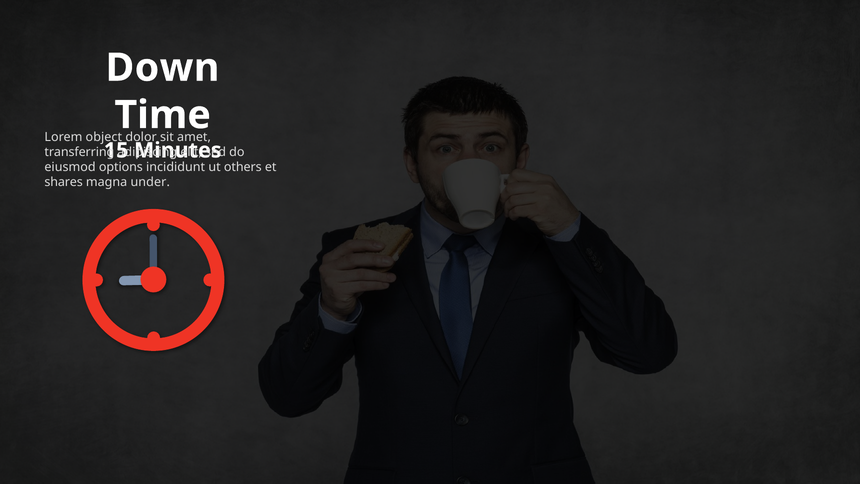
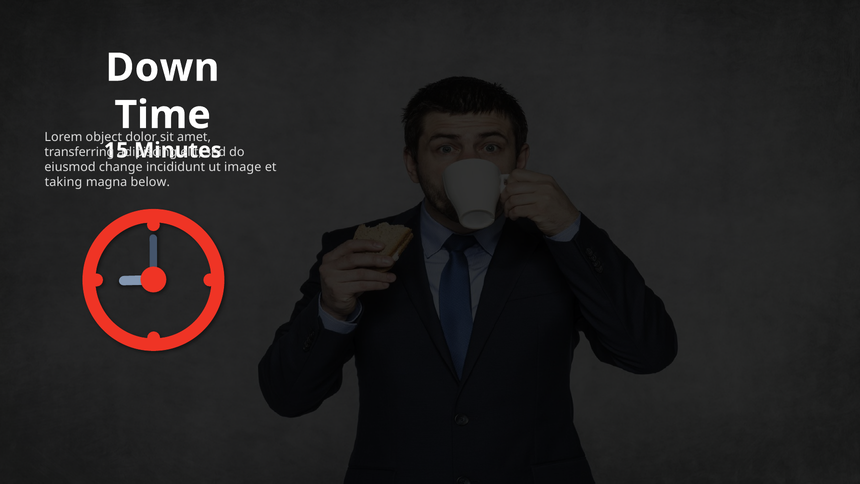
options: options -> change (121, 167)
others: others -> image (243, 167)
shares: shares -> taking (63, 182)
under: under -> below (150, 182)
